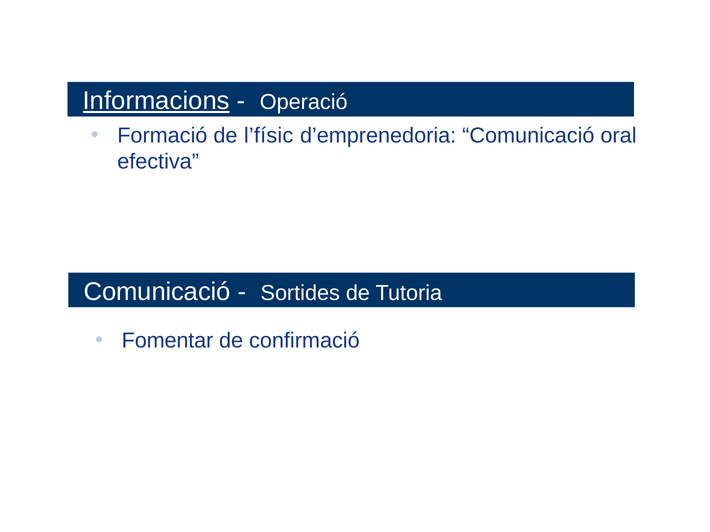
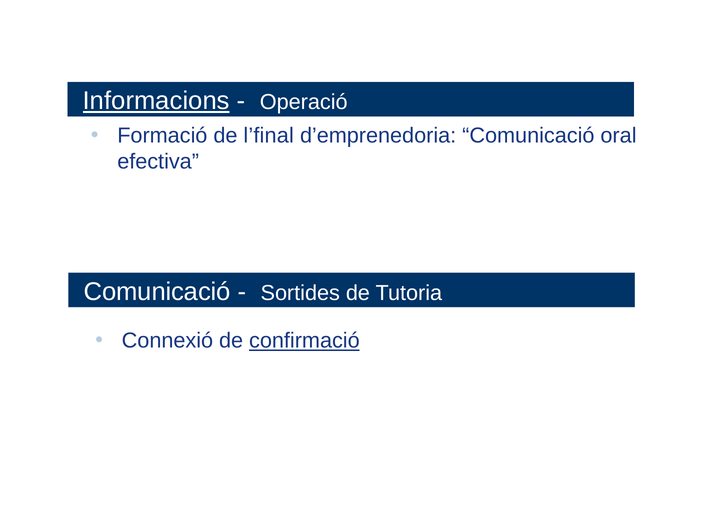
l’físic: l’físic -> l’final (269, 136)
Fomentar: Fomentar -> Connexió (167, 341)
confirmació underline: none -> present (304, 341)
